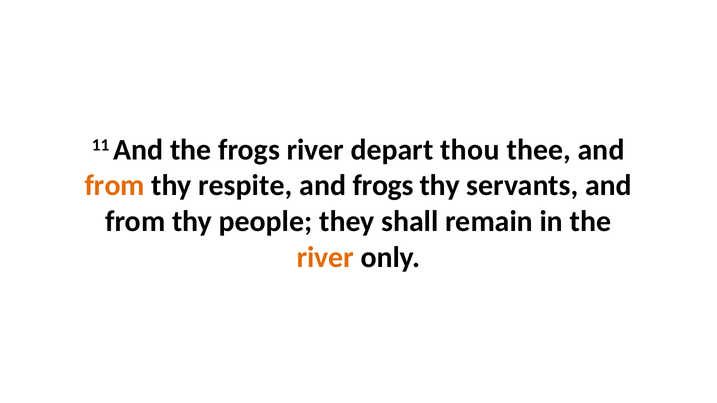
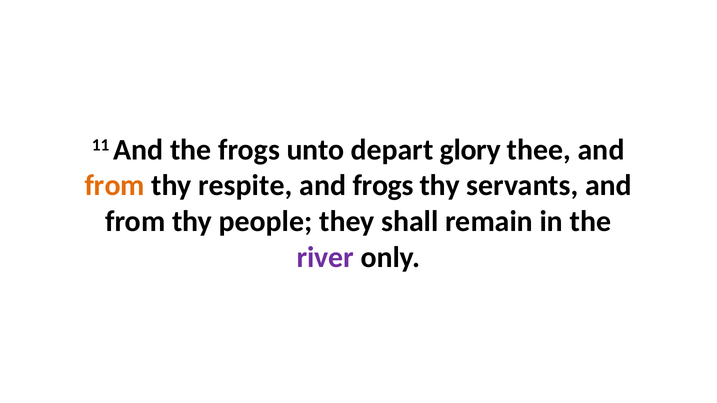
frogs river: river -> unto (315, 150)
thou: thou -> glory (470, 150)
river colour: orange -> purple (325, 257)
